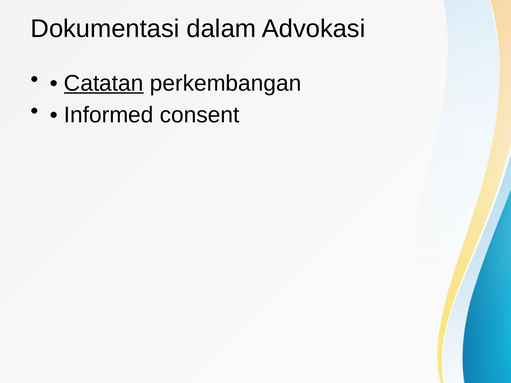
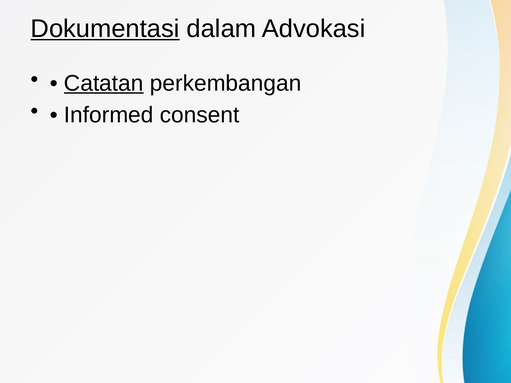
Dokumentasi underline: none -> present (105, 29)
